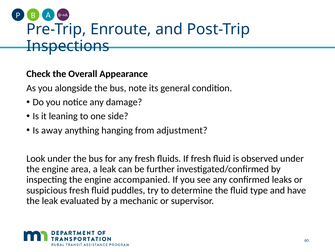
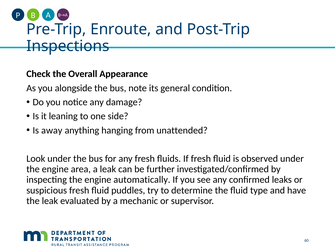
adjustment: adjustment -> unattended (182, 130)
accompanied: accompanied -> automatically (142, 179)
